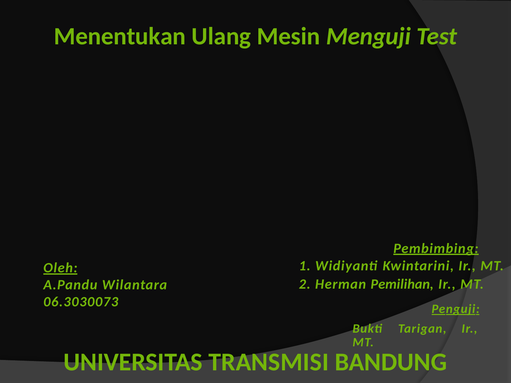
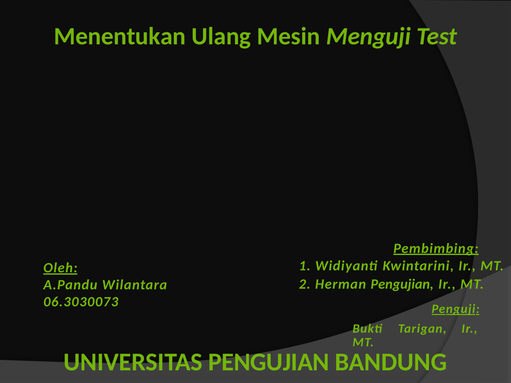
Herman Pemilihan: Pemilihan -> Pengujian (402, 284)
UNIVERSITAS TRANSMISI: TRANSMISI -> PENGUJIAN (269, 362)
